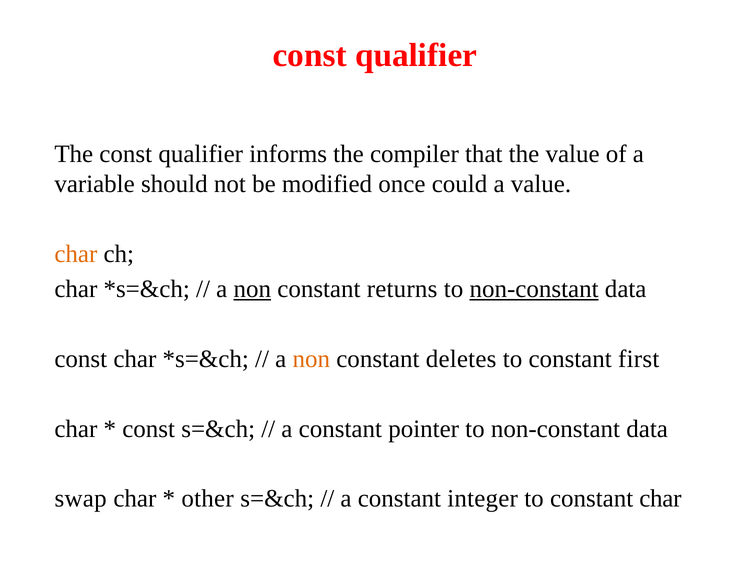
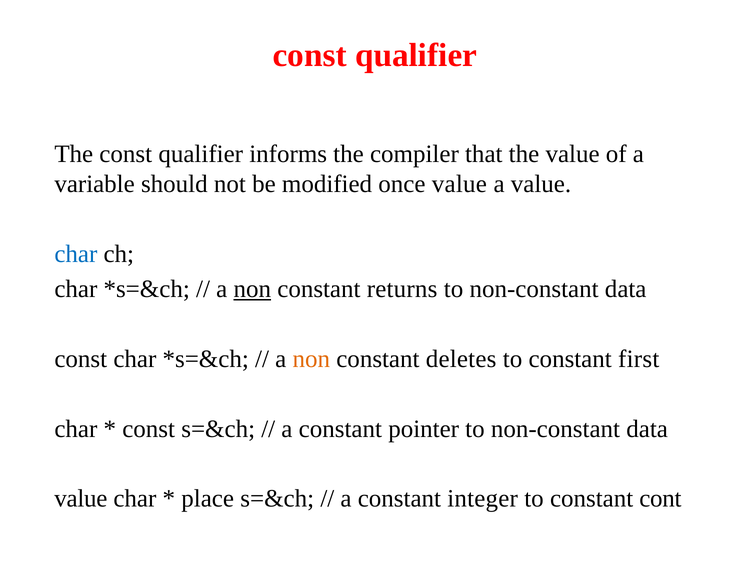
once could: could -> value (459, 184)
char colour: orange -> blue (76, 254)
non-constant underline: present -> none (534, 289)
swap: swap -> value (81, 499)
other: other -> place (208, 499)
constant char: char -> cont (660, 499)
